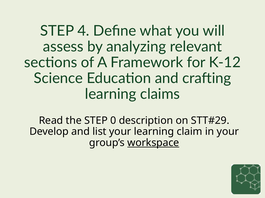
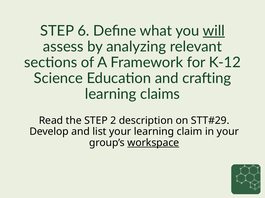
4: 4 -> 6 (83, 31)
will underline: none -> present (214, 31)
0: 0 -> 2 (113, 121)
